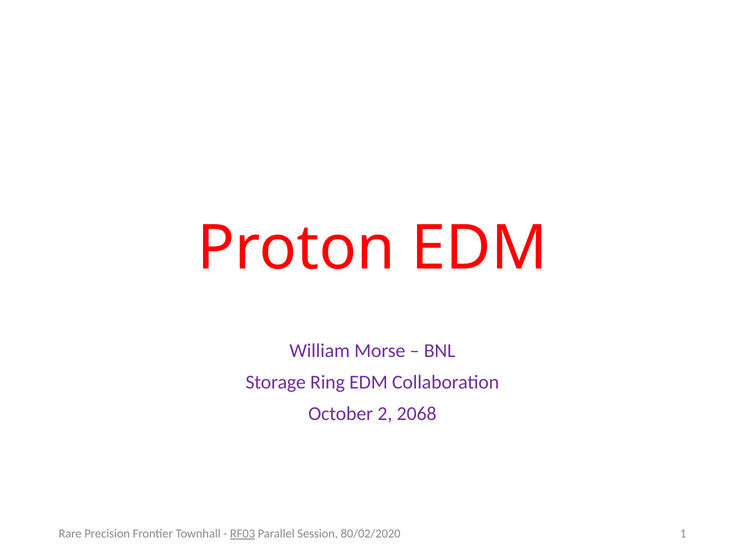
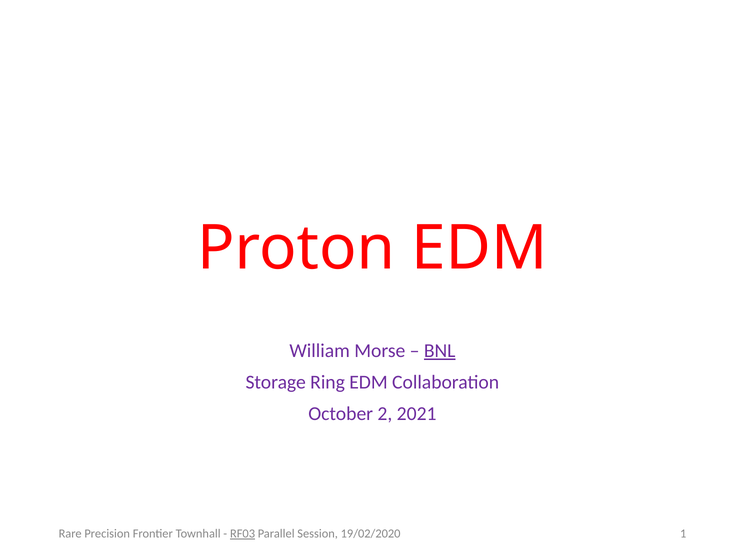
BNL underline: none -> present (440, 351)
2068: 2068 -> 2021 (417, 414)
80/02/2020: 80/02/2020 -> 19/02/2020 (371, 533)
